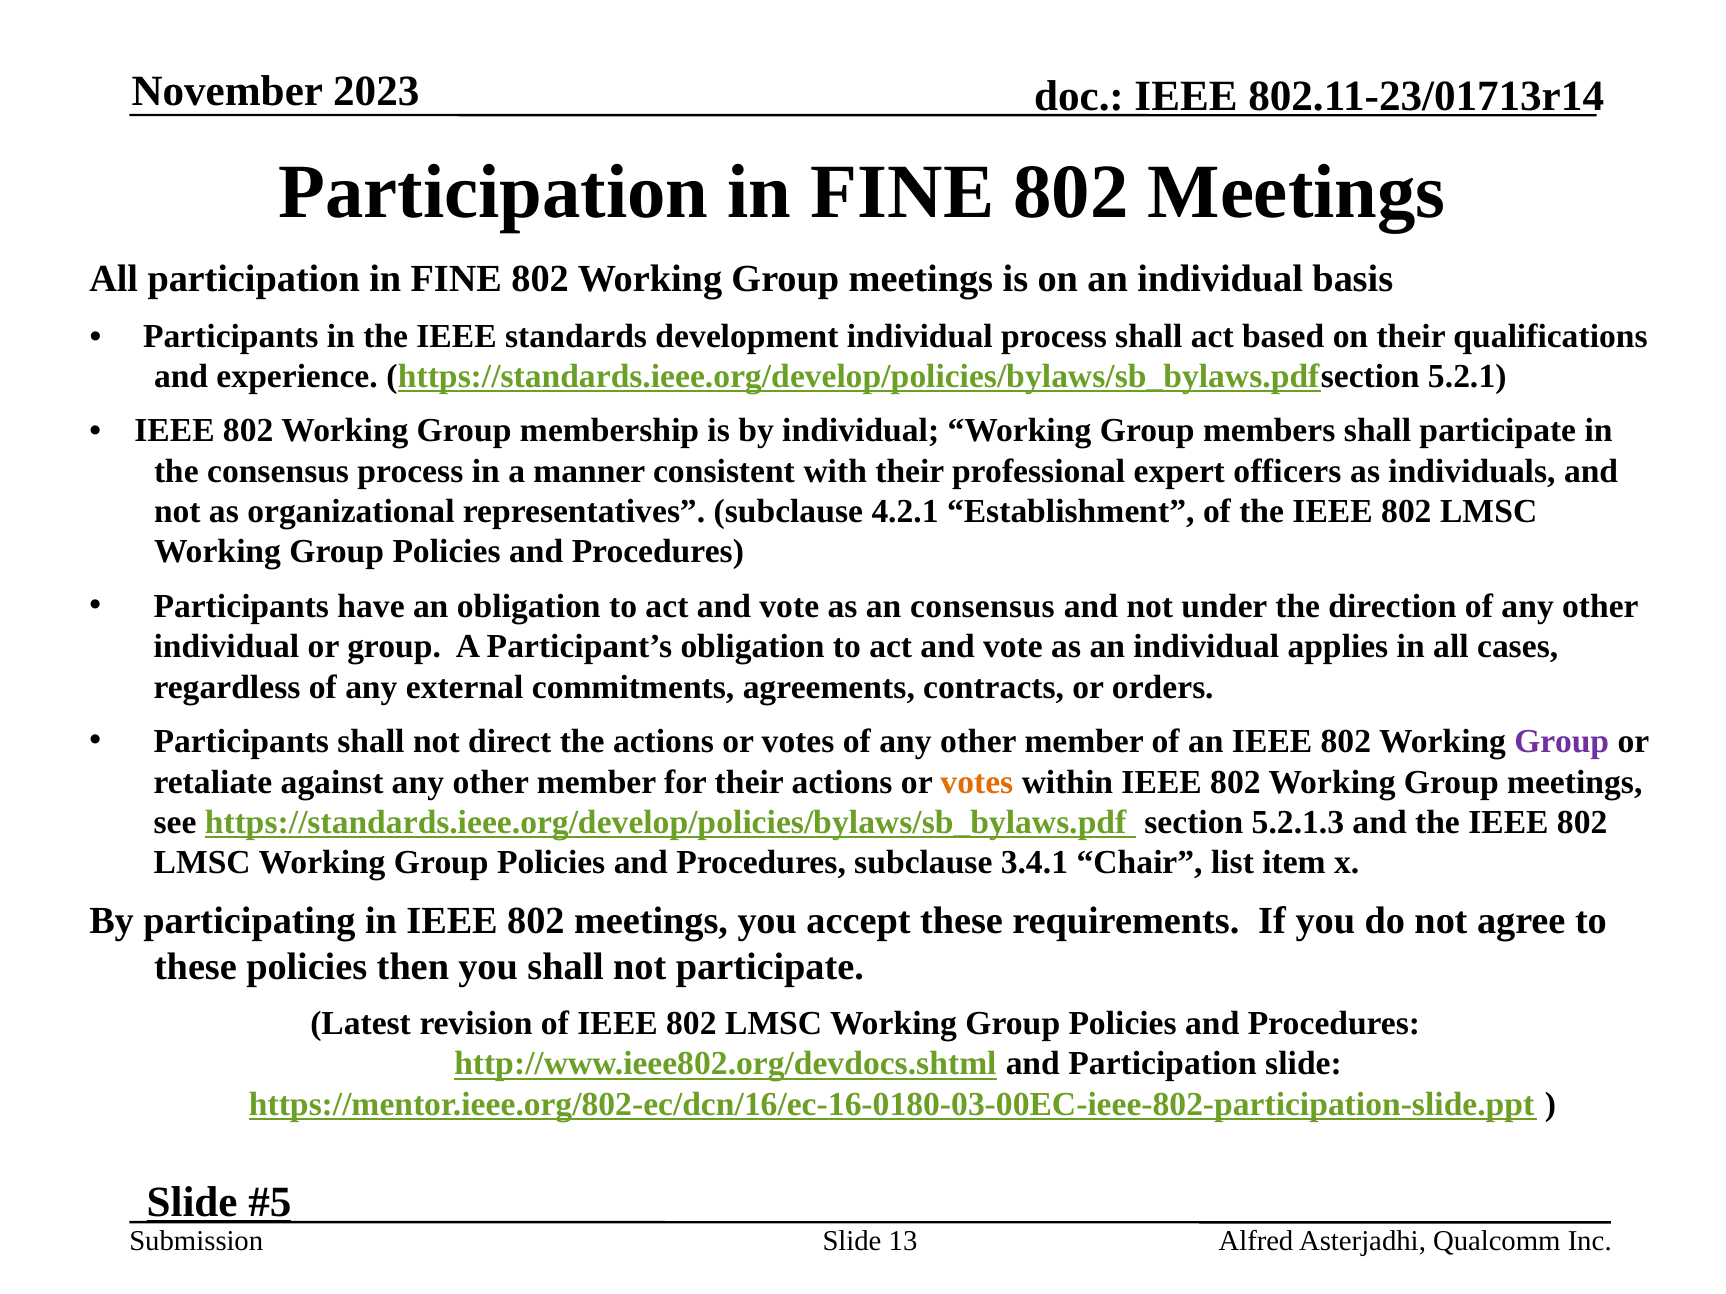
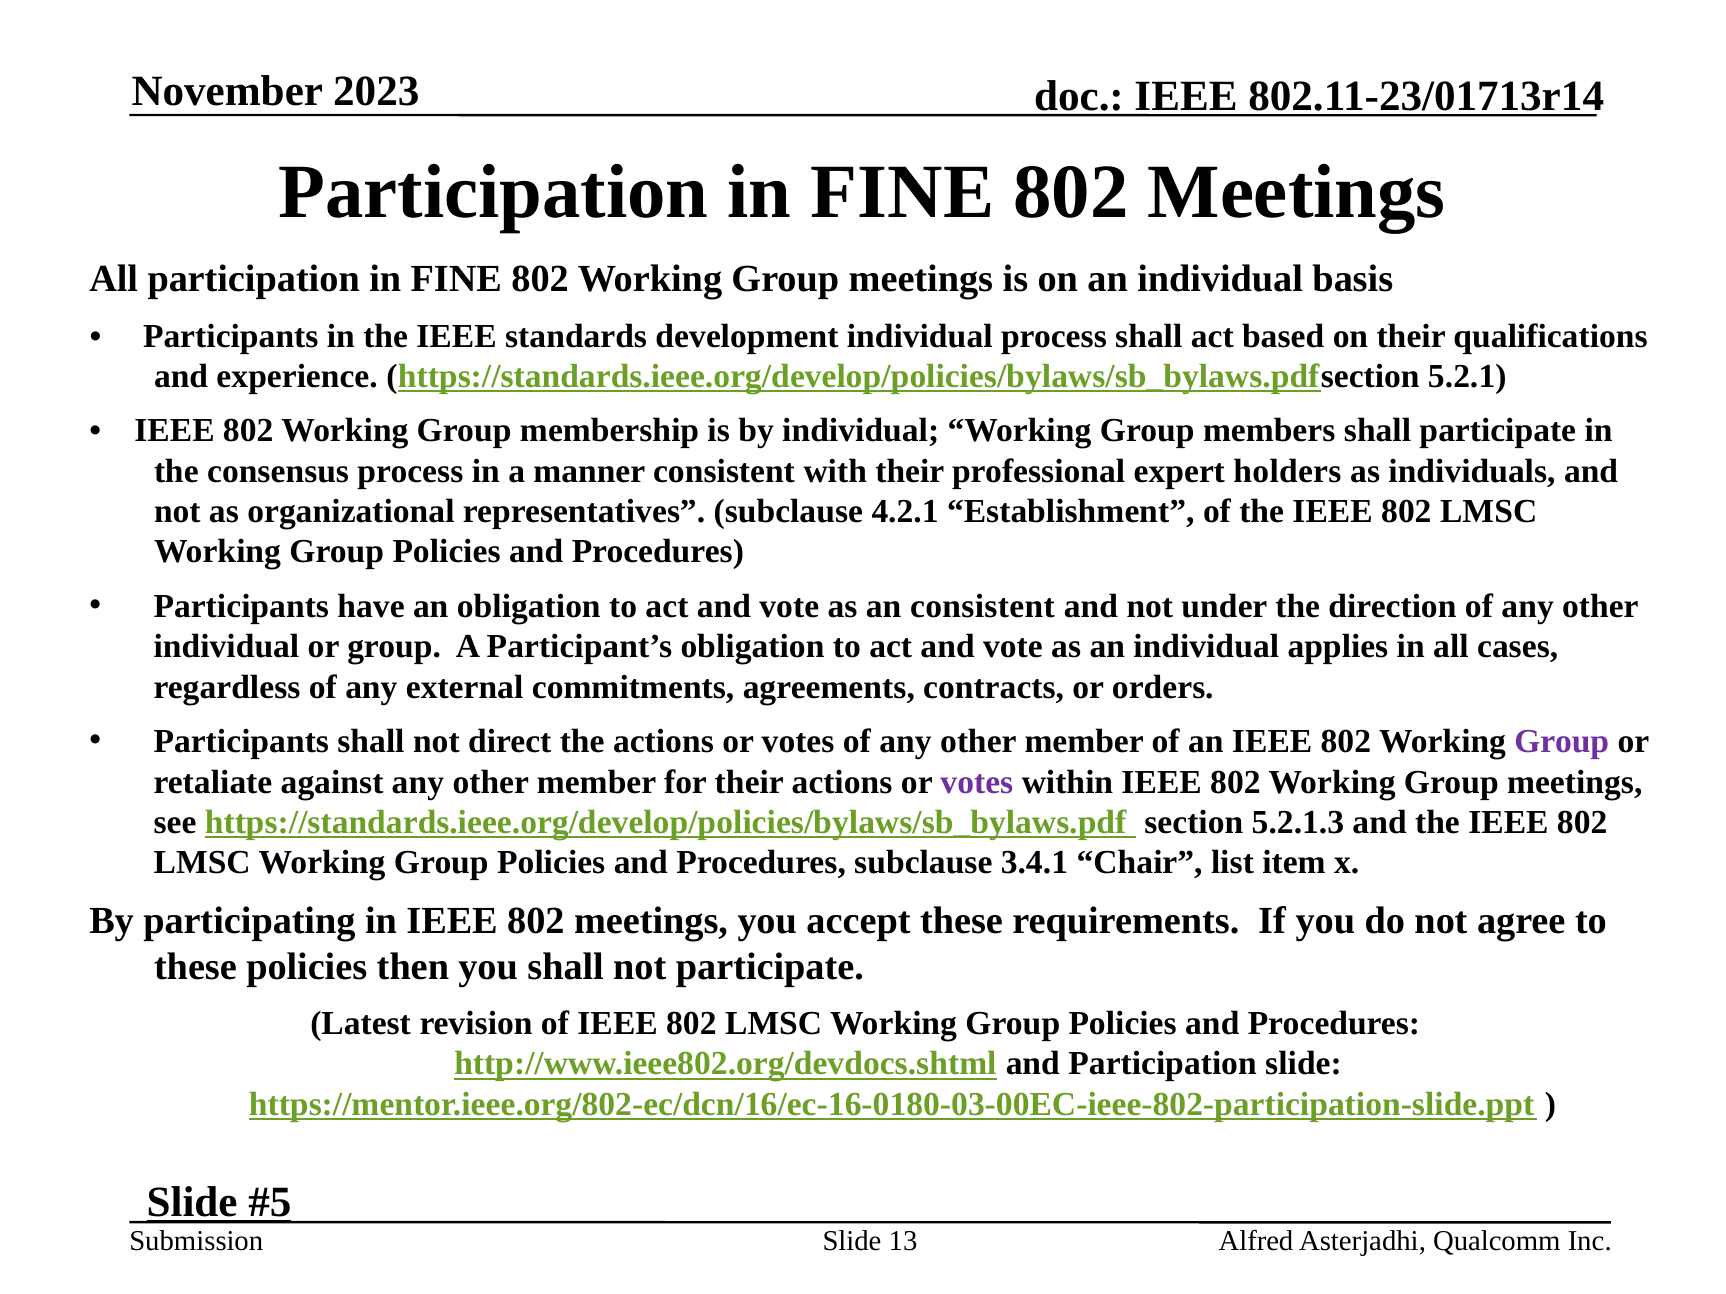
officers: officers -> holders (1287, 471)
an consensus: consensus -> consistent (982, 607)
votes colour: orange -> purple (977, 782)
